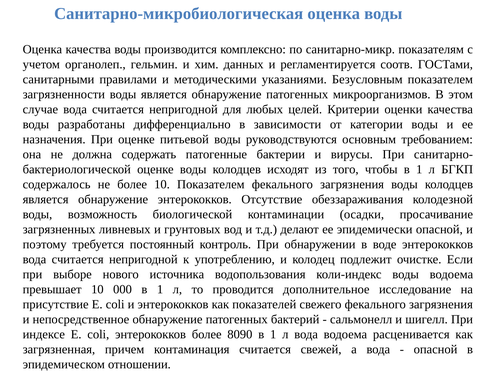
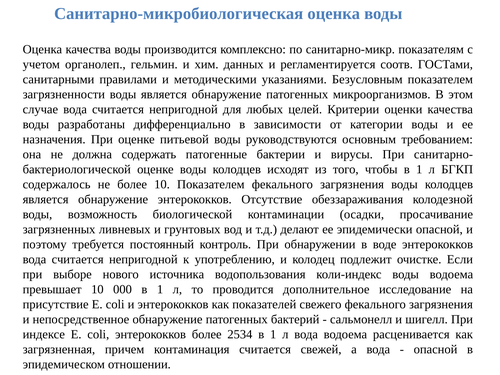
8090: 8090 -> 2534 (240, 334)
